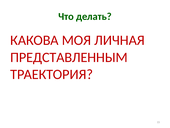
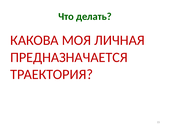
ПРЕДСТАВЛЕННЫМ: ПРЕДСТАВЛЕННЫМ -> ПРЕДНАЗНАЧАЕТСЯ (69, 57)
